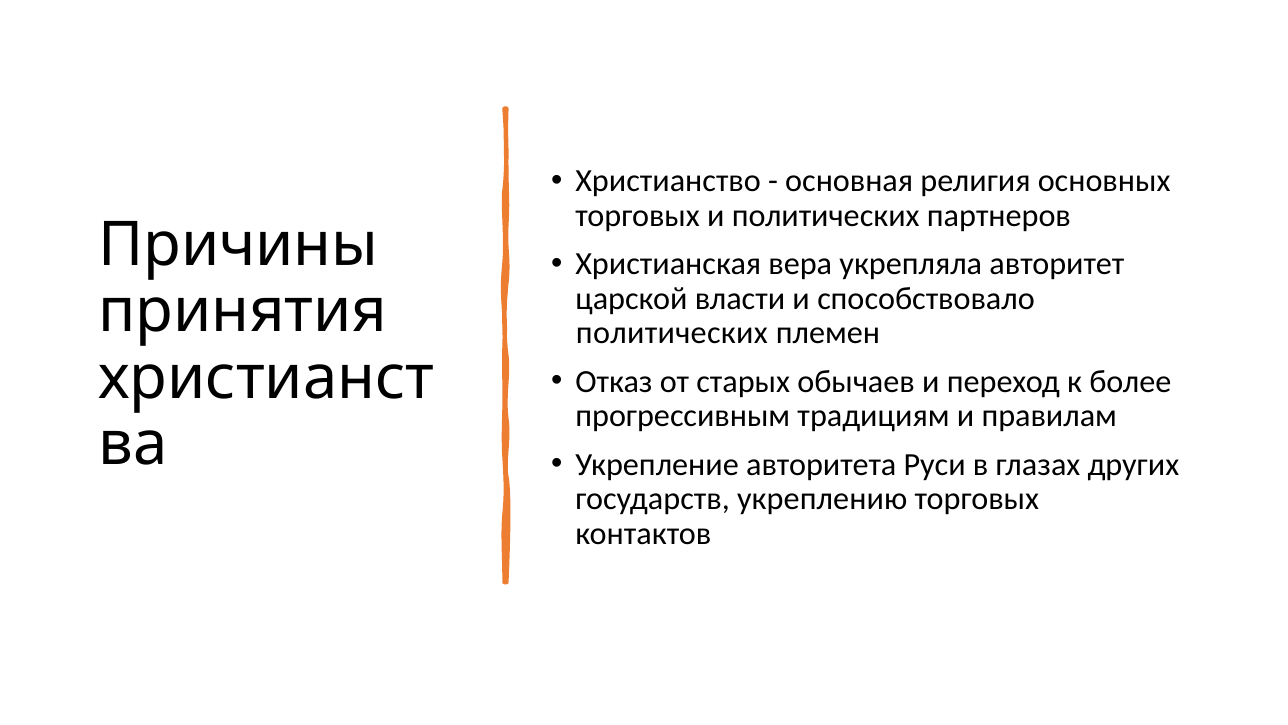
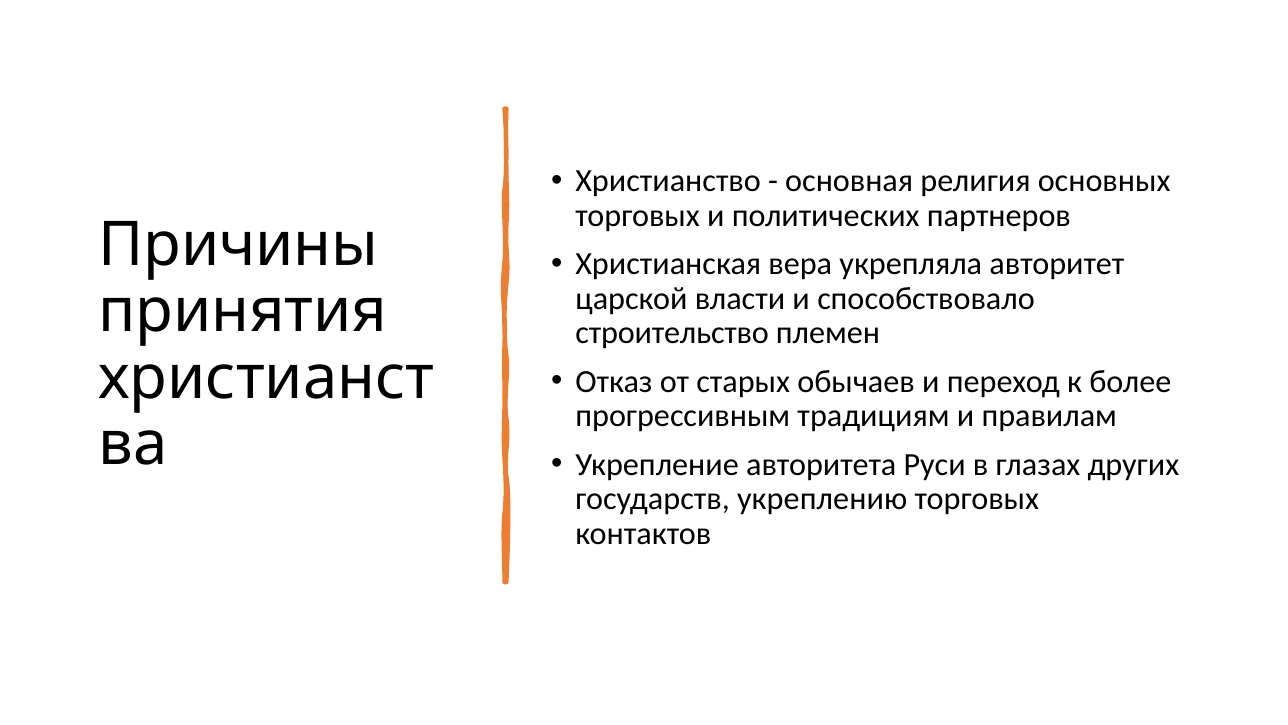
политических: политических -> строительство (672, 333)
